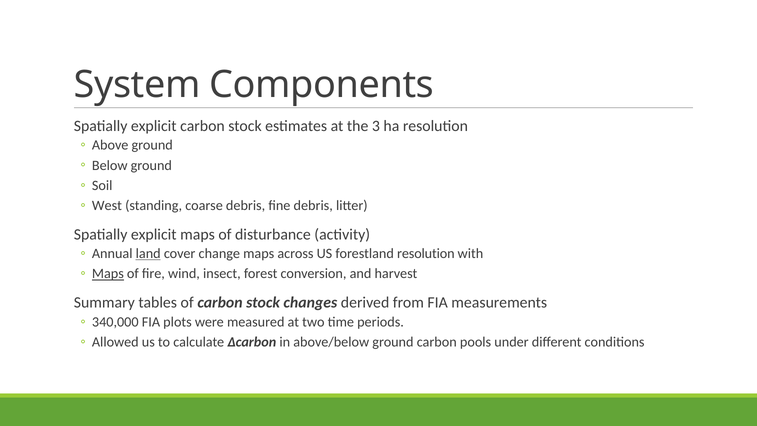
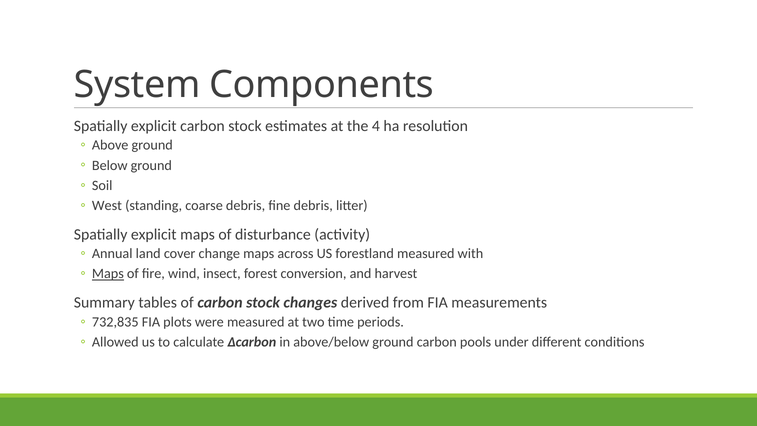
3: 3 -> 4 (376, 126)
land underline: present -> none (148, 254)
forestland resolution: resolution -> measured (426, 254)
340,000: 340,000 -> 732,835 (115, 322)
